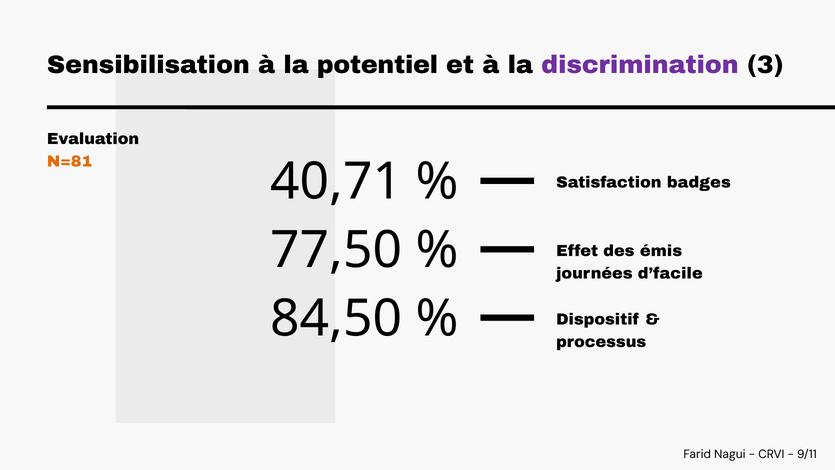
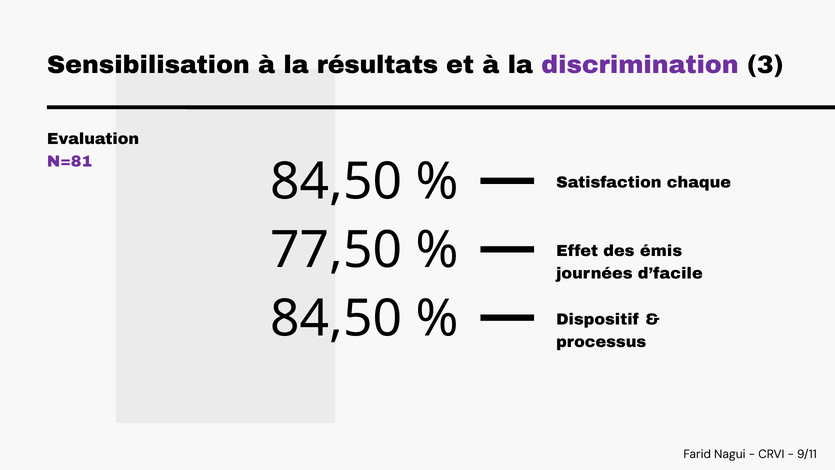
potentiel: potentiel -> résultats (377, 65)
N=81 colour: orange -> purple (70, 161)
40,71: 40,71 -> 84,50 (336, 182)
badges: badges -> chaque (699, 183)
